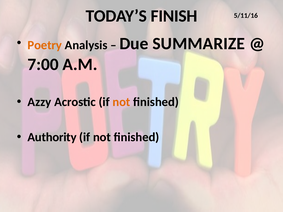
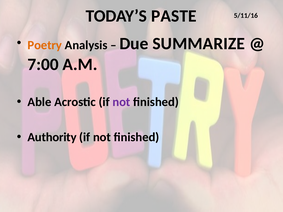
FINISH: FINISH -> PASTE (174, 16)
Azzy: Azzy -> Able (39, 102)
not colour: orange -> purple (121, 102)
